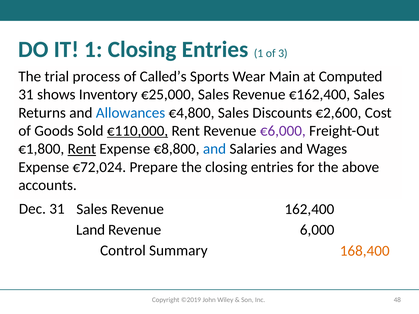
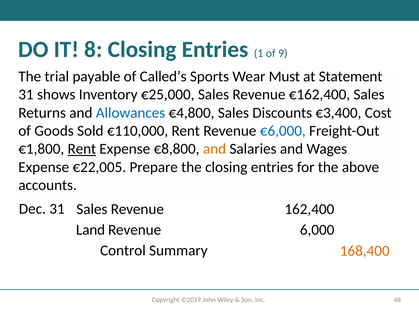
IT 1: 1 -> 8 (93, 49)
3: 3 -> 9 (283, 53)
process: process -> payable (96, 76)
Main: Main -> Must (284, 76)
Computed: Computed -> Statement (351, 76)
€2,600: €2,600 -> €3,400 (338, 113)
€110,000 underline: present -> none (138, 131)
€6,000 colour: purple -> blue (283, 131)
and colour: blue -> orange (215, 149)
€72,024: €72,024 -> €22,005 (99, 167)
